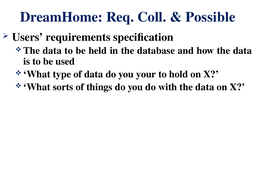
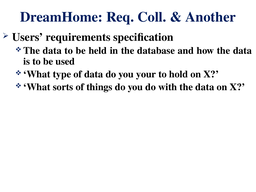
Possible: Possible -> Another (211, 17)
